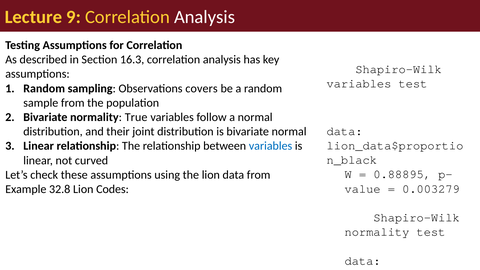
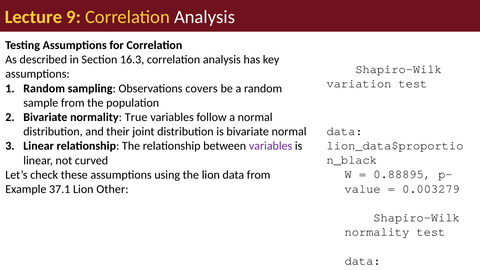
variables: variables -> variation (359, 83)
variables colour: blue -> purple (271, 146)
32.8: 32.8 -> 37.1 (60, 189)
Codes: Codes -> Other (112, 189)
